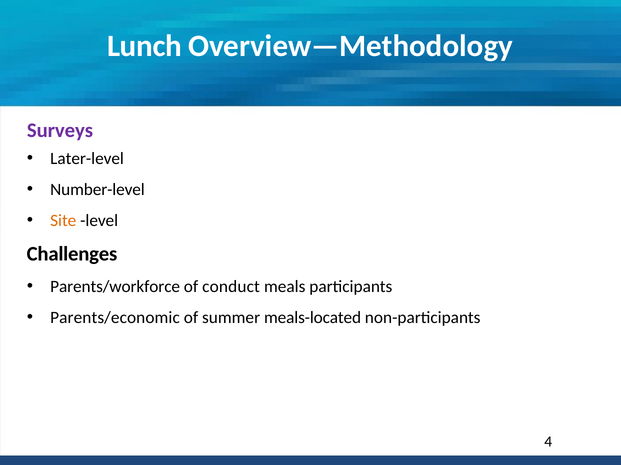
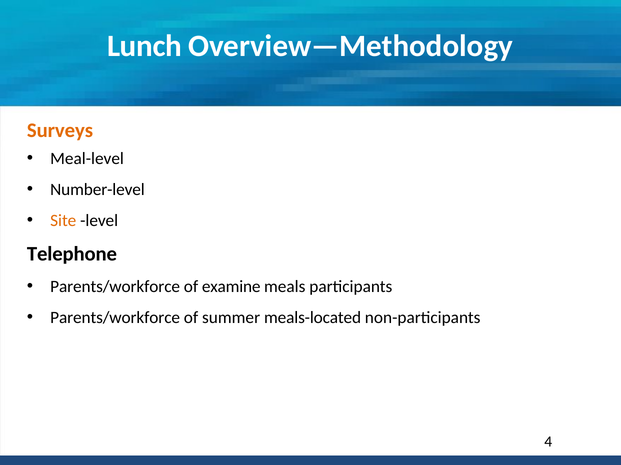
Surveys colour: purple -> orange (60, 131)
Later-level: Later-level -> Meal-level (87, 159)
Challenges: Challenges -> Telephone (72, 254)
conduct: conduct -> examine (231, 287)
Parents/economic: Parents/economic -> Parents/workforce (115, 318)
